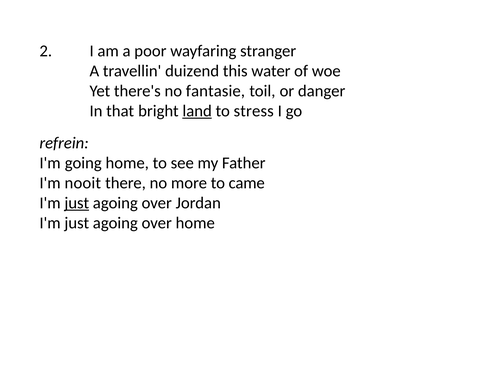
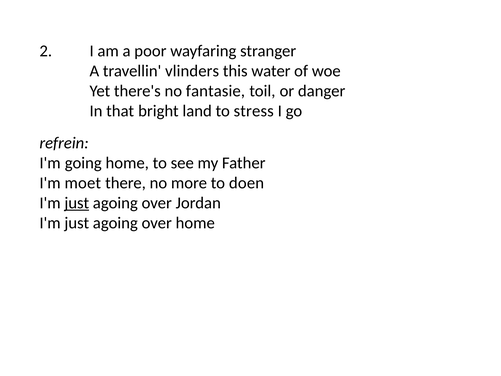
duizend: duizend -> vlinders (192, 71)
land underline: present -> none (197, 111)
nooit: nooit -> moet (83, 183)
came: came -> doen (247, 183)
